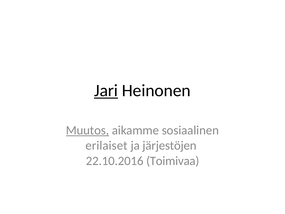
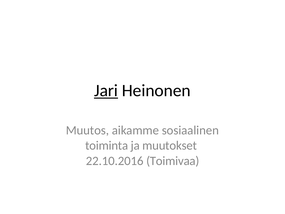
Muutos underline: present -> none (87, 130)
erilaiset: erilaiset -> toiminta (107, 145)
järjestöjen: järjestöjen -> muutokset (170, 145)
